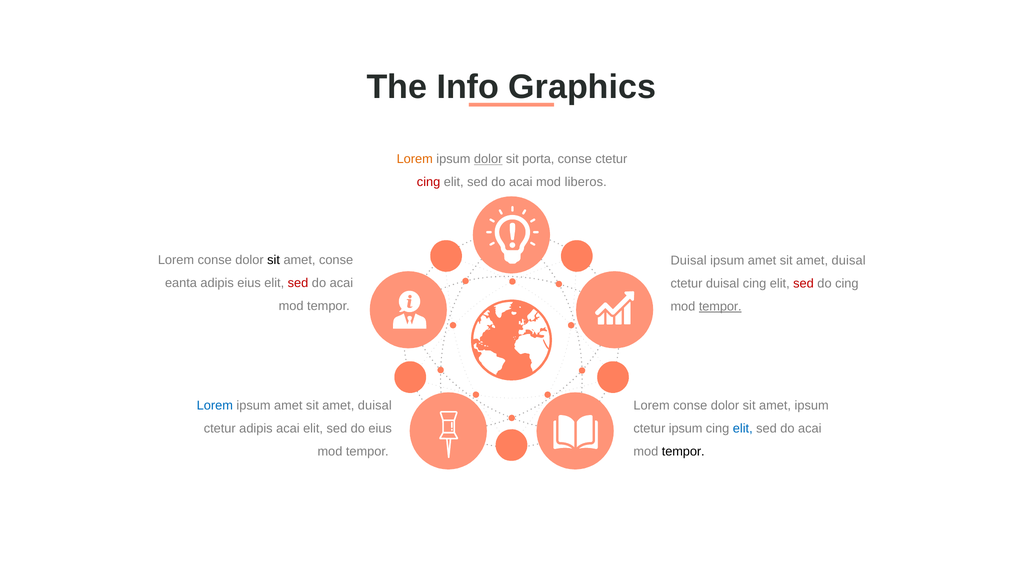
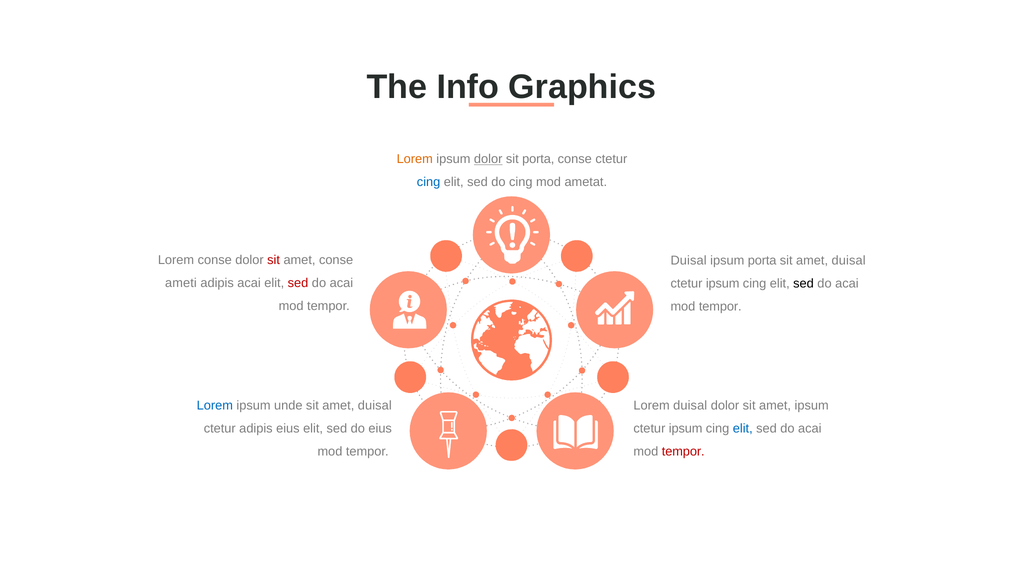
cing colour: red -> blue (429, 182)
acai: acai -> cing (521, 182)
liberos: liberos -> ametat (586, 182)
sit colour: black -> red (274, 260)
amet: amet -> porta (762, 261)
eanta: eanta -> ameti (181, 283)
adipis eius: eius -> acai (249, 283)
duisal: duisal -> ipsum (723, 284)
sed colour: red -> black (804, 284)
cing: cing -> acai (847, 284)
tempor underline: present -> none (720, 307)
amet: amet -> unde (288, 406)
conse: conse -> duisal (690, 406)
adipis acai: acai -> eius (288, 429)
tempor colour: black -> red (683, 452)
